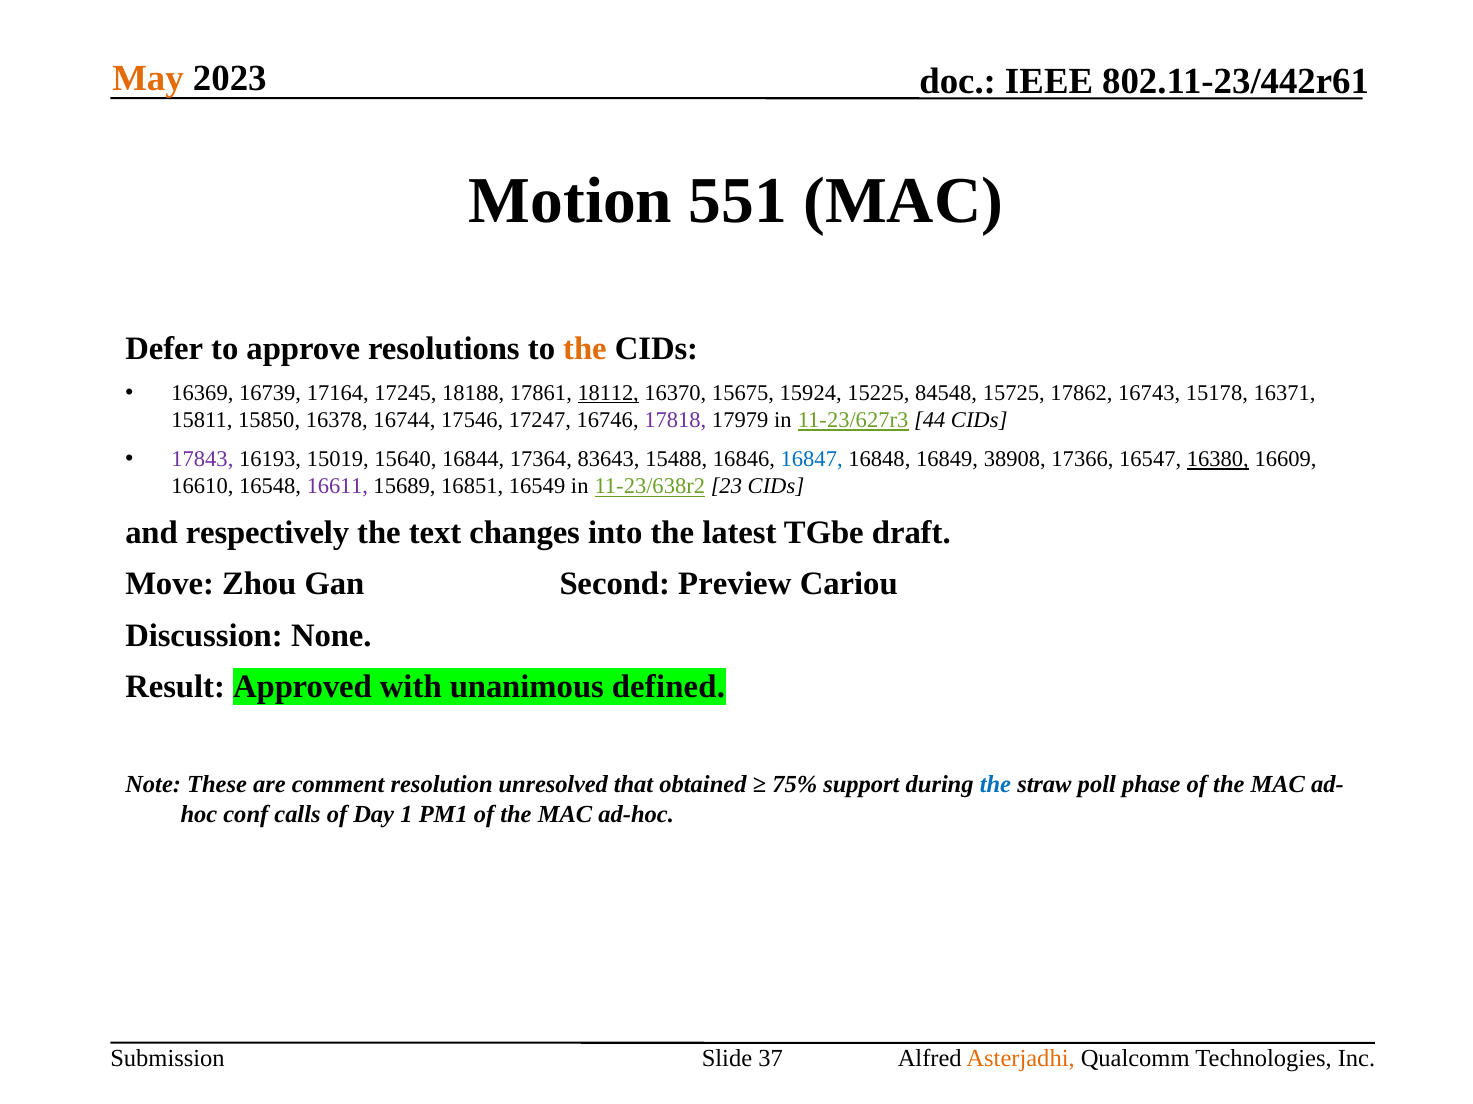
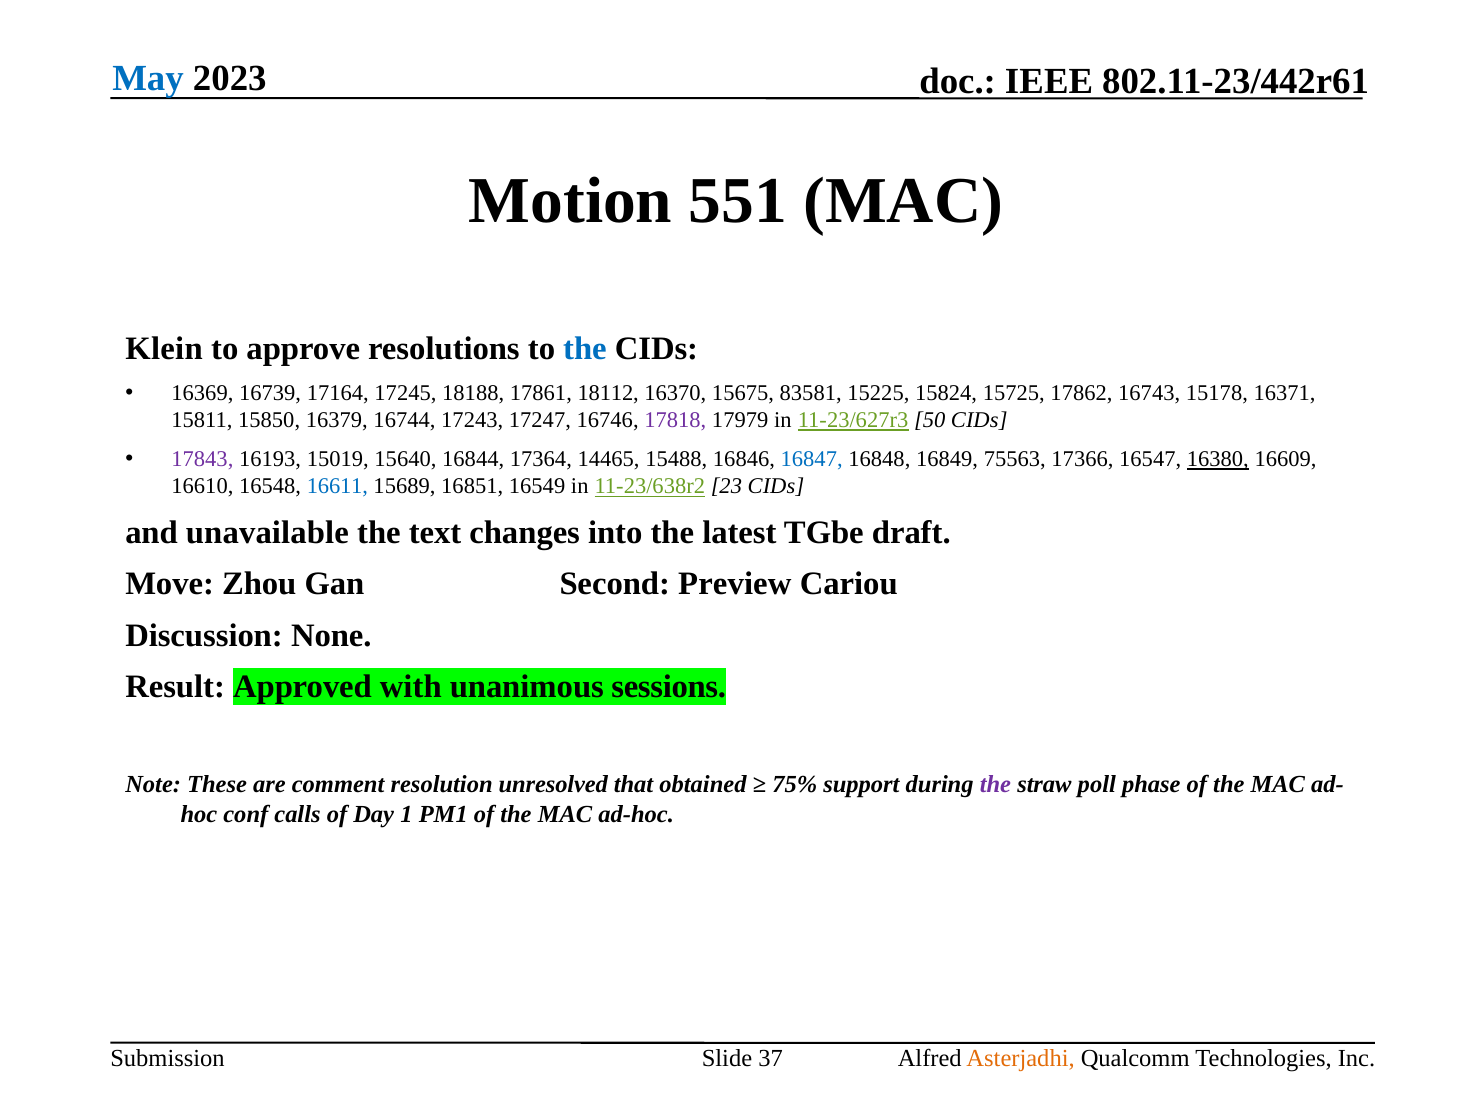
May colour: orange -> blue (148, 78)
Defer: Defer -> Klein (164, 348)
the colour: orange -> blue (585, 348)
18112 underline: present -> none (608, 393)
15924: 15924 -> 83581 (811, 393)
84548: 84548 -> 15824 (946, 393)
16378: 16378 -> 16379 (337, 420)
17546: 17546 -> 17243 (472, 420)
44: 44 -> 50 (930, 420)
83643: 83643 -> 14465 (609, 460)
38908: 38908 -> 75563 (1015, 460)
16611 colour: purple -> blue (337, 487)
respectively: respectively -> unavailable (267, 533)
defined: defined -> sessions (669, 687)
the colour: blue -> purple (995, 785)
